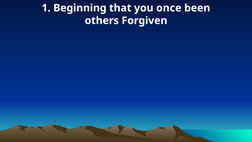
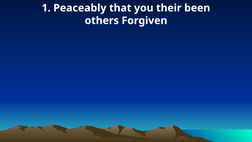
Beginning: Beginning -> Peaceably (80, 8)
once: once -> their (169, 8)
